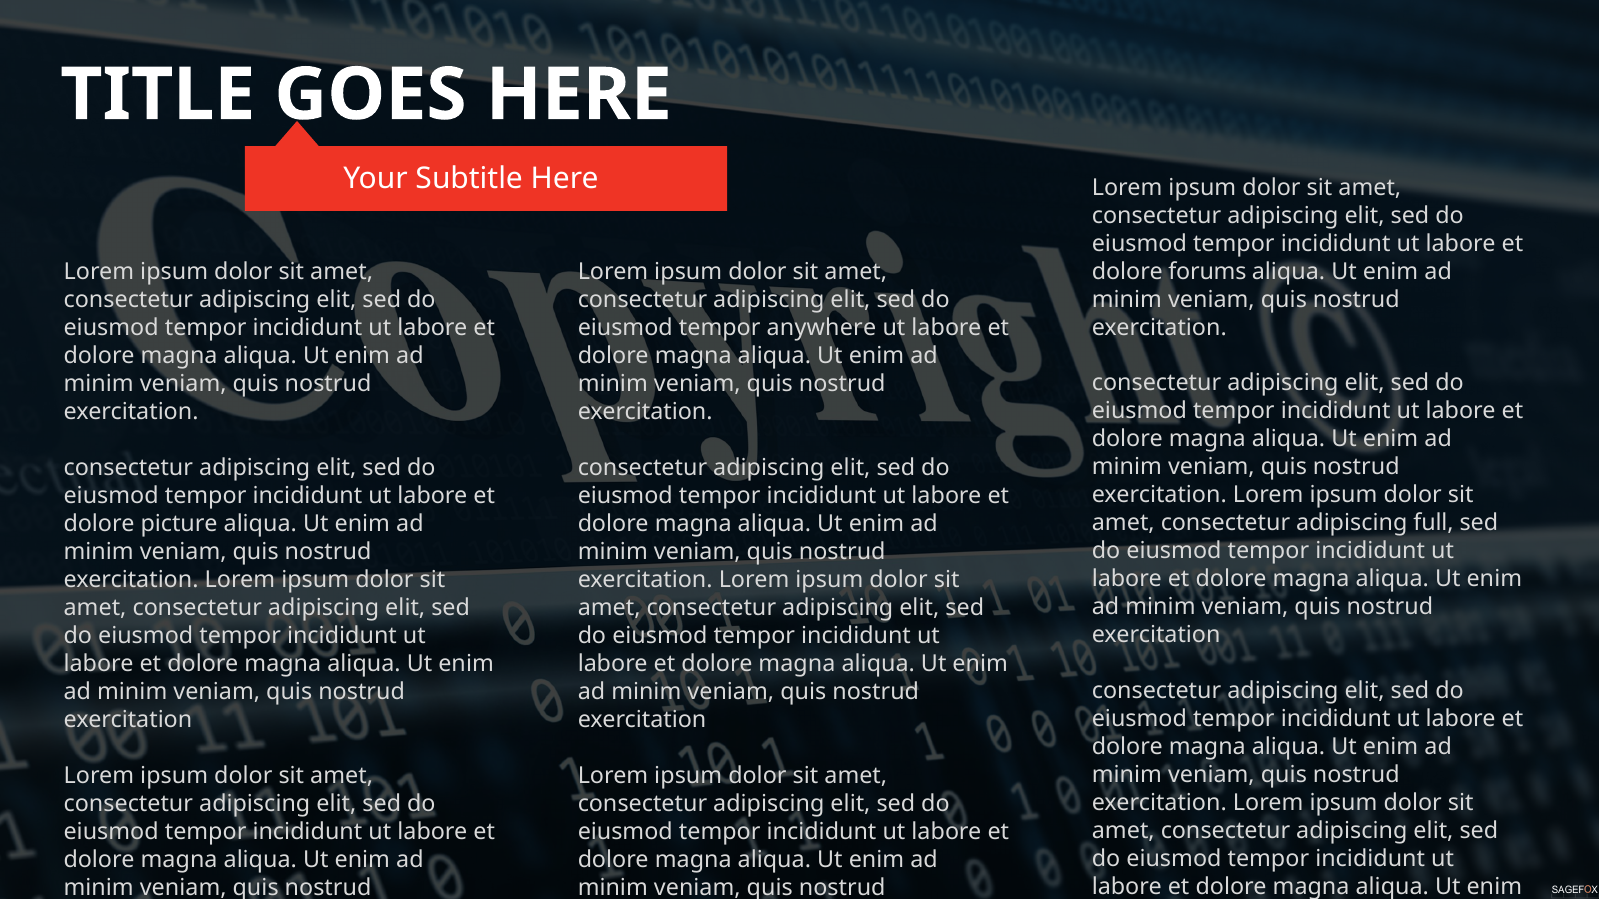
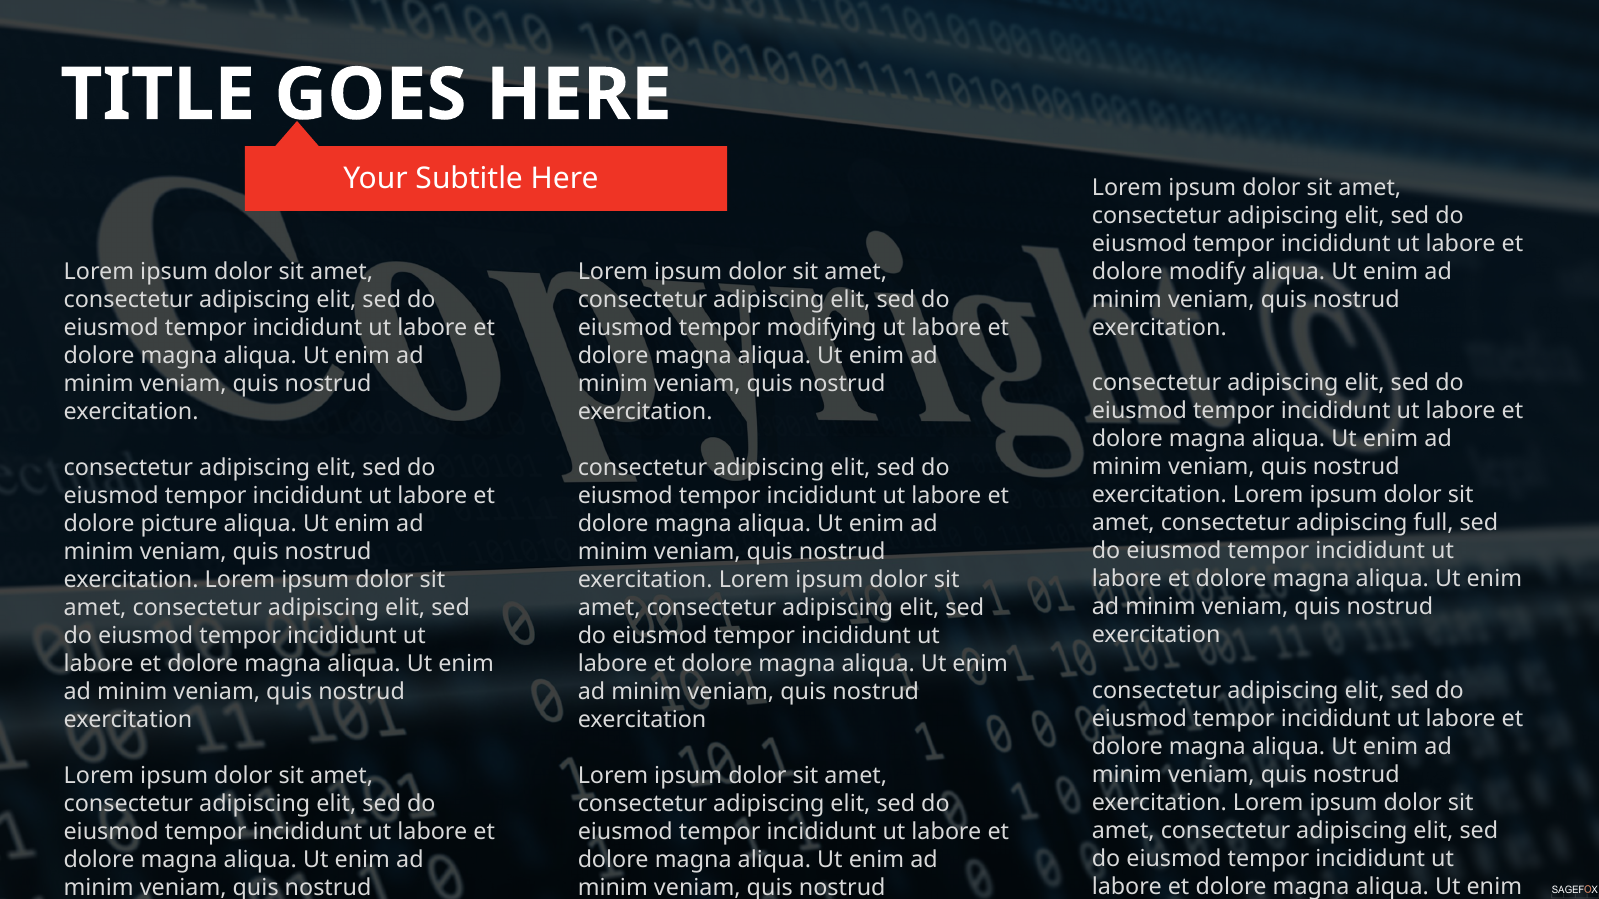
forums: forums -> modify (1207, 271)
anywhere: anywhere -> modifying (822, 328)
